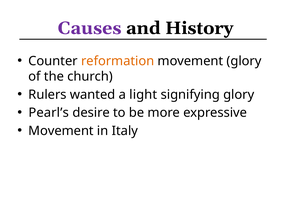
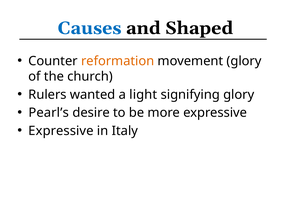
Causes colour: purple -> blue (90, 28)
History: History -> Shaped (199, 28)
Movement: Movement -> Expressive (61, 131)
